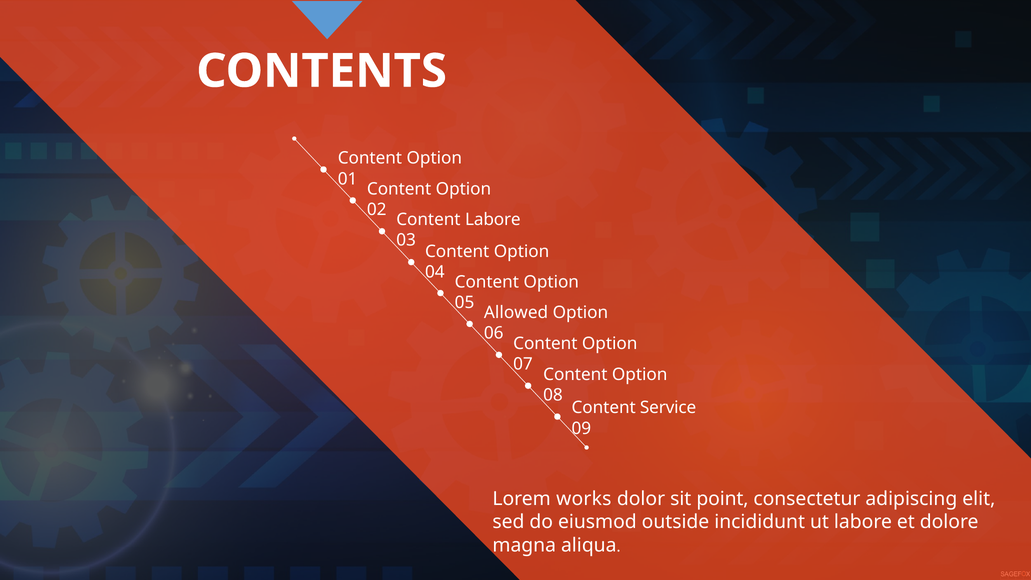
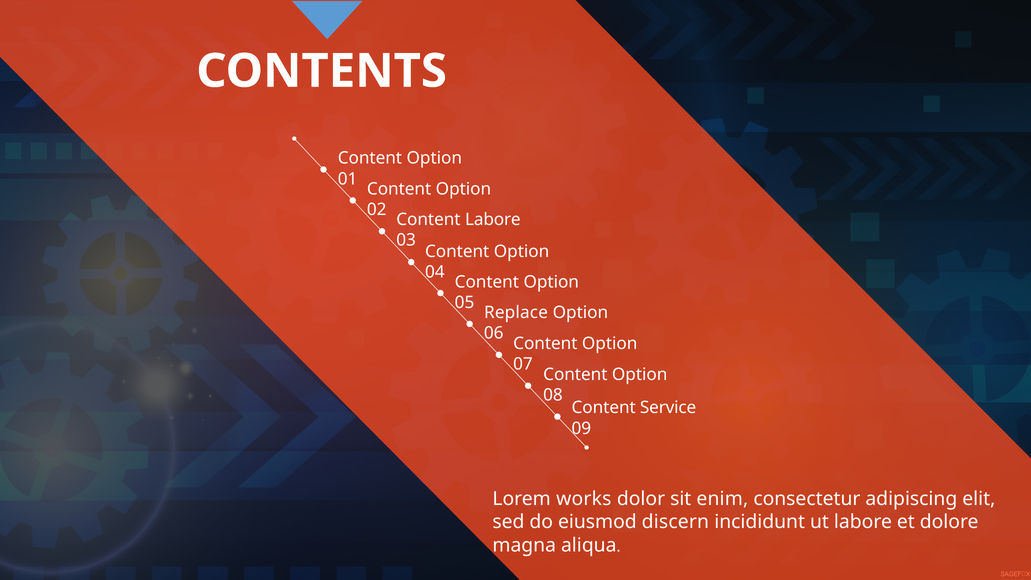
Allowed: Allowed -> Replace (516, 312)
point: point -> enim (722, 499)
outside: outside -> discern (675, 522)
